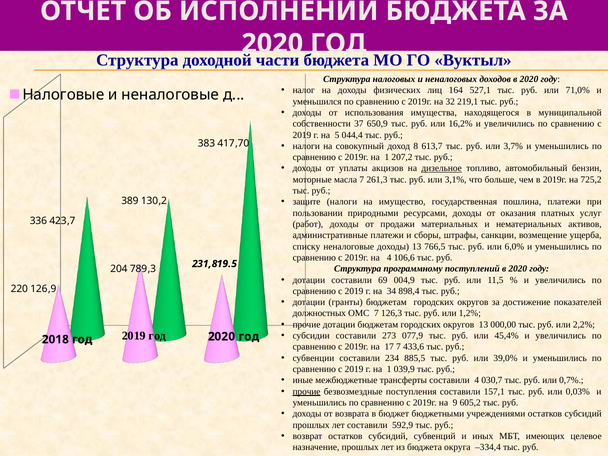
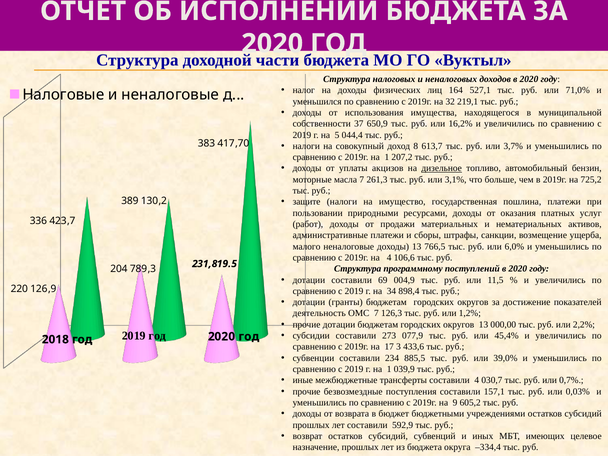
списку: списку -> малого (307, 247)
должностных: должностных -> деятельность (319, 313)
17 7: 7 -> 3 (398, 347)
прочие underline: present -> none (307, 392)
